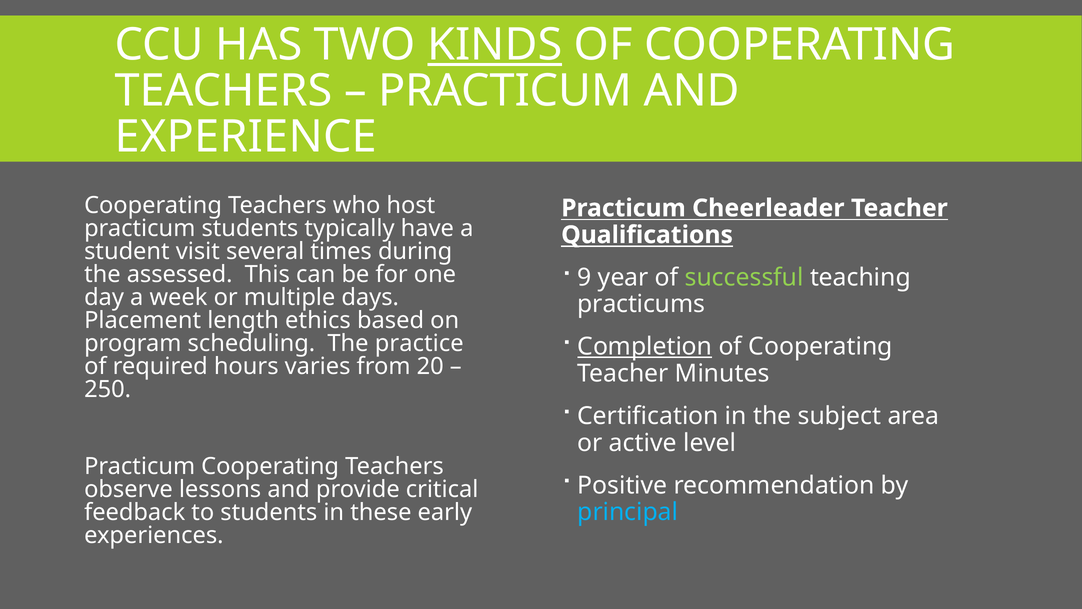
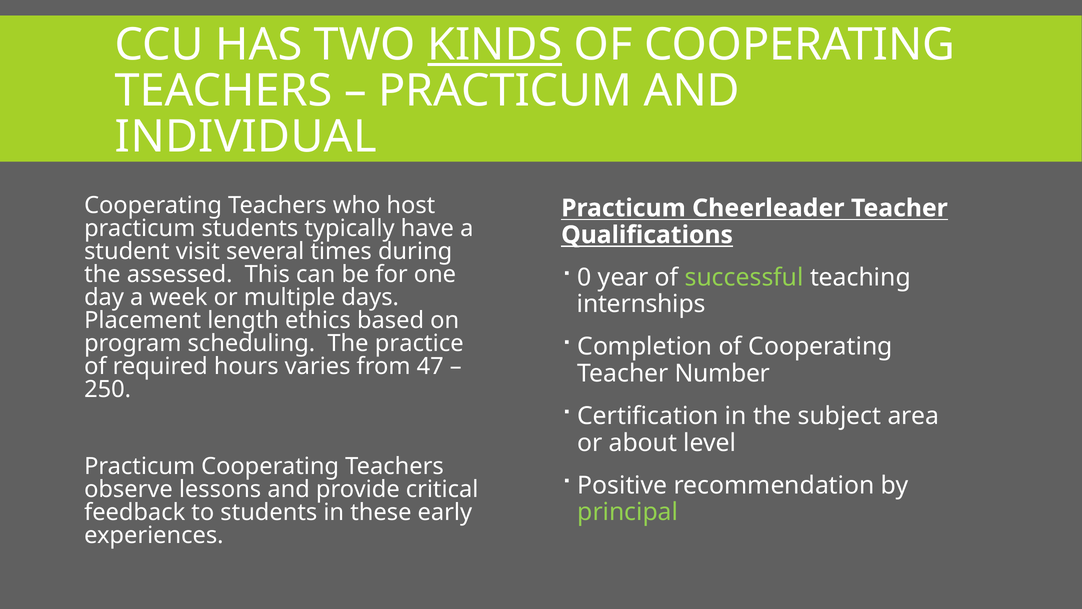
EXPERIENCE: EXPERIENCE -> INDIVIDUAL (246, 137)
9: 9 -> 0 (584, 277)
practicums: practicums -> internships (641, 304)
Completion underline: present -> none (645, 347)
20: 20 -> 47 (430, 366)
Minutes: Minutes -> Number (722, 373)
active: active -> about (643, 443)
principal colour: light blue -> light green (628, 512)
